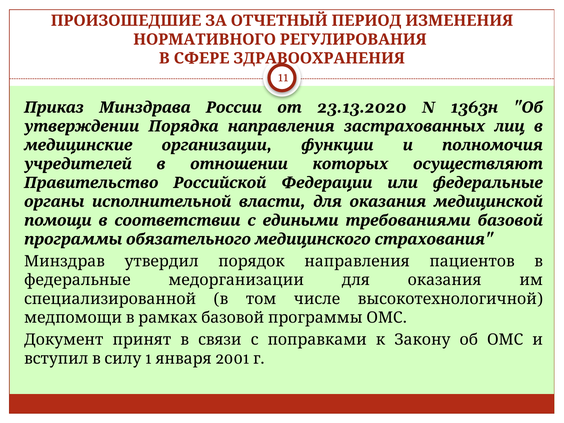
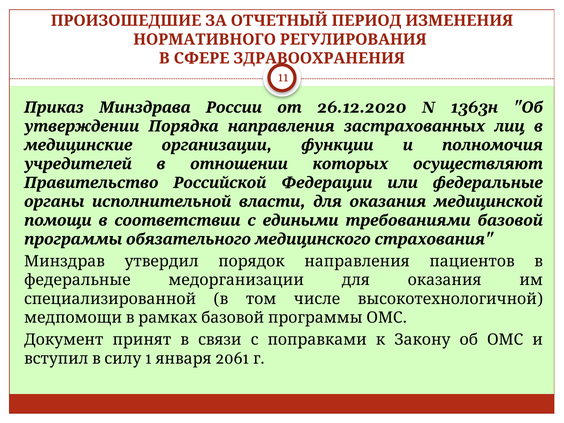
23.13.2020: 23.13.2020 -> 26.12.2020 (362, 107)
2001: 2001 -> 2061 (232, 359)
